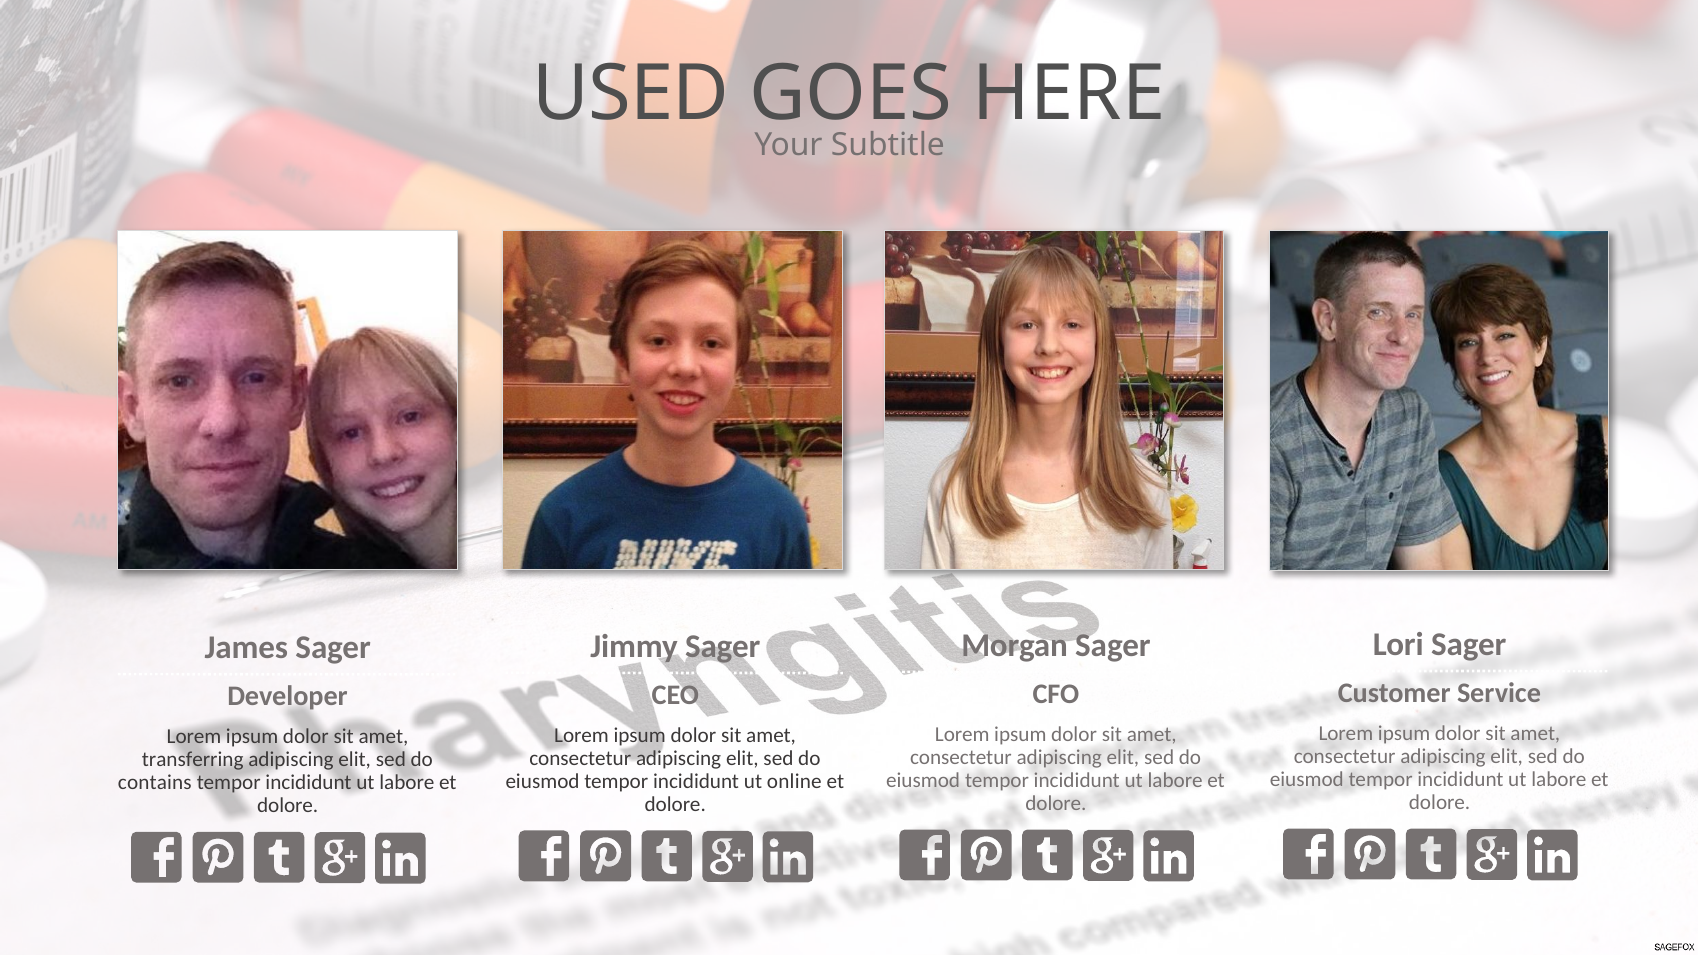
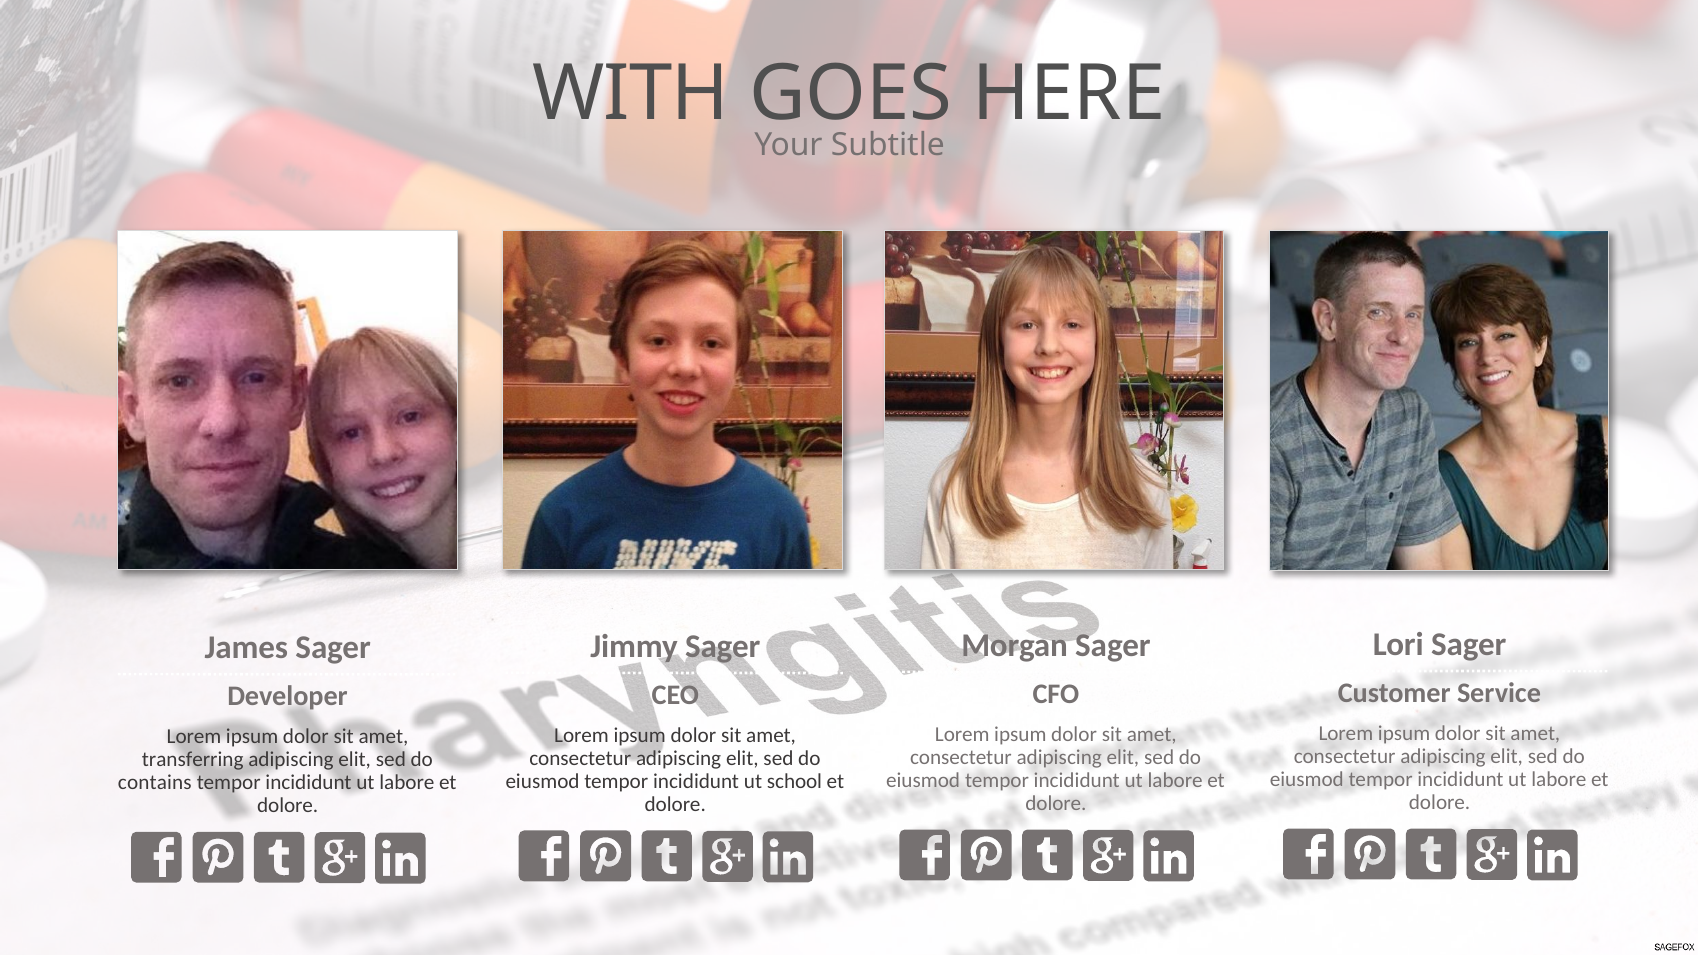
USED: USED -> WITH (631, 94)
online: online -> school (795, 781)
